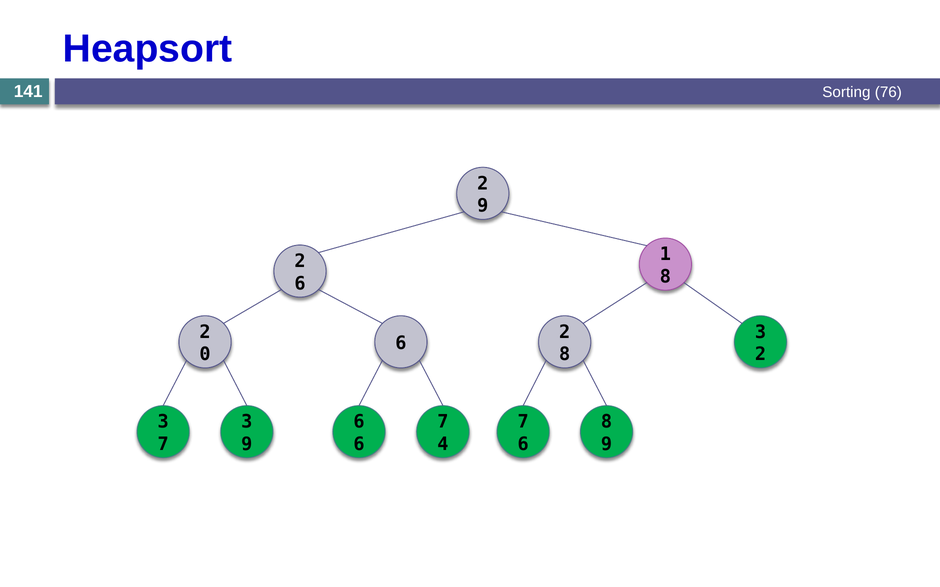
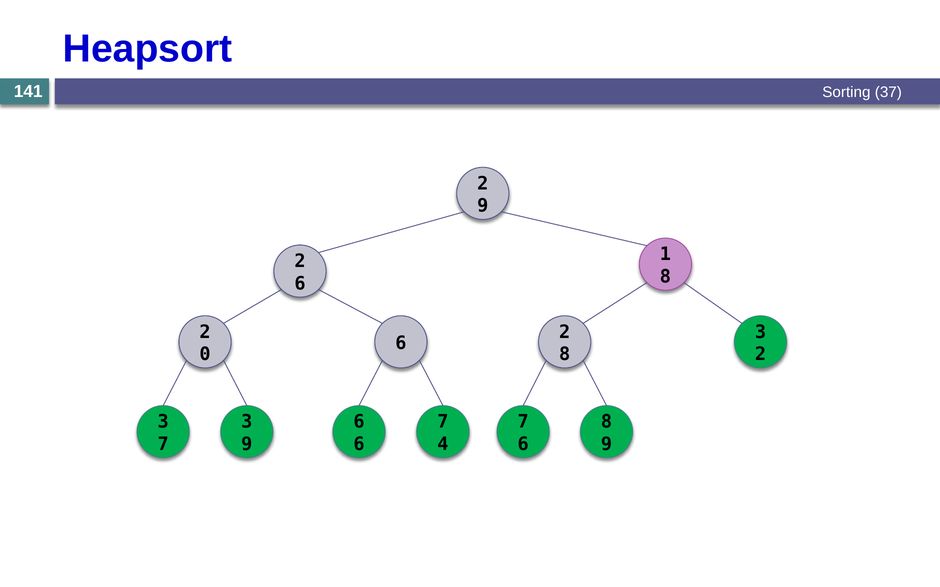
76: 76 -> 37 (888, 93)
